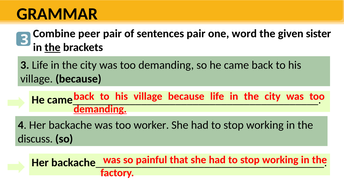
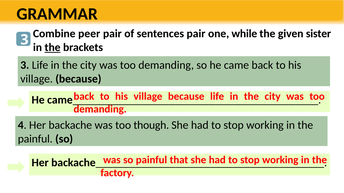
word: word -> while (244, 34)
demanding underline: present -> none (100, 109)
worker: worker -> though (151, 125)
discuss: discuss -> painful (35, 139)
